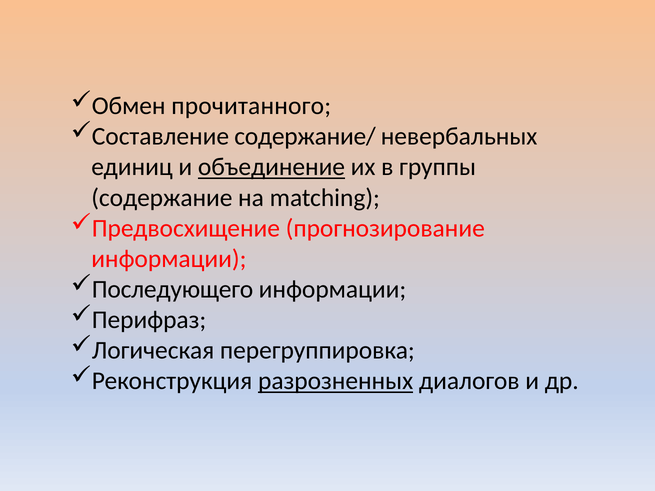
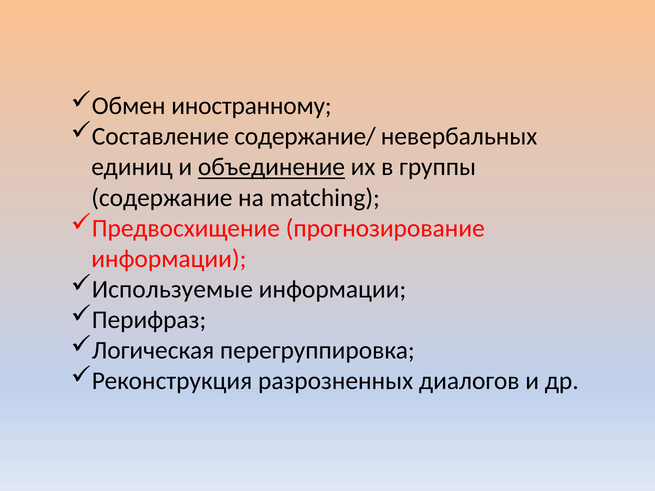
прочитанного: прочитанного -> иностранному (251, 106)
Последующего: Последующего -> Используемые (172, 290)
разрозненных underline: present -> none (336, 381)
